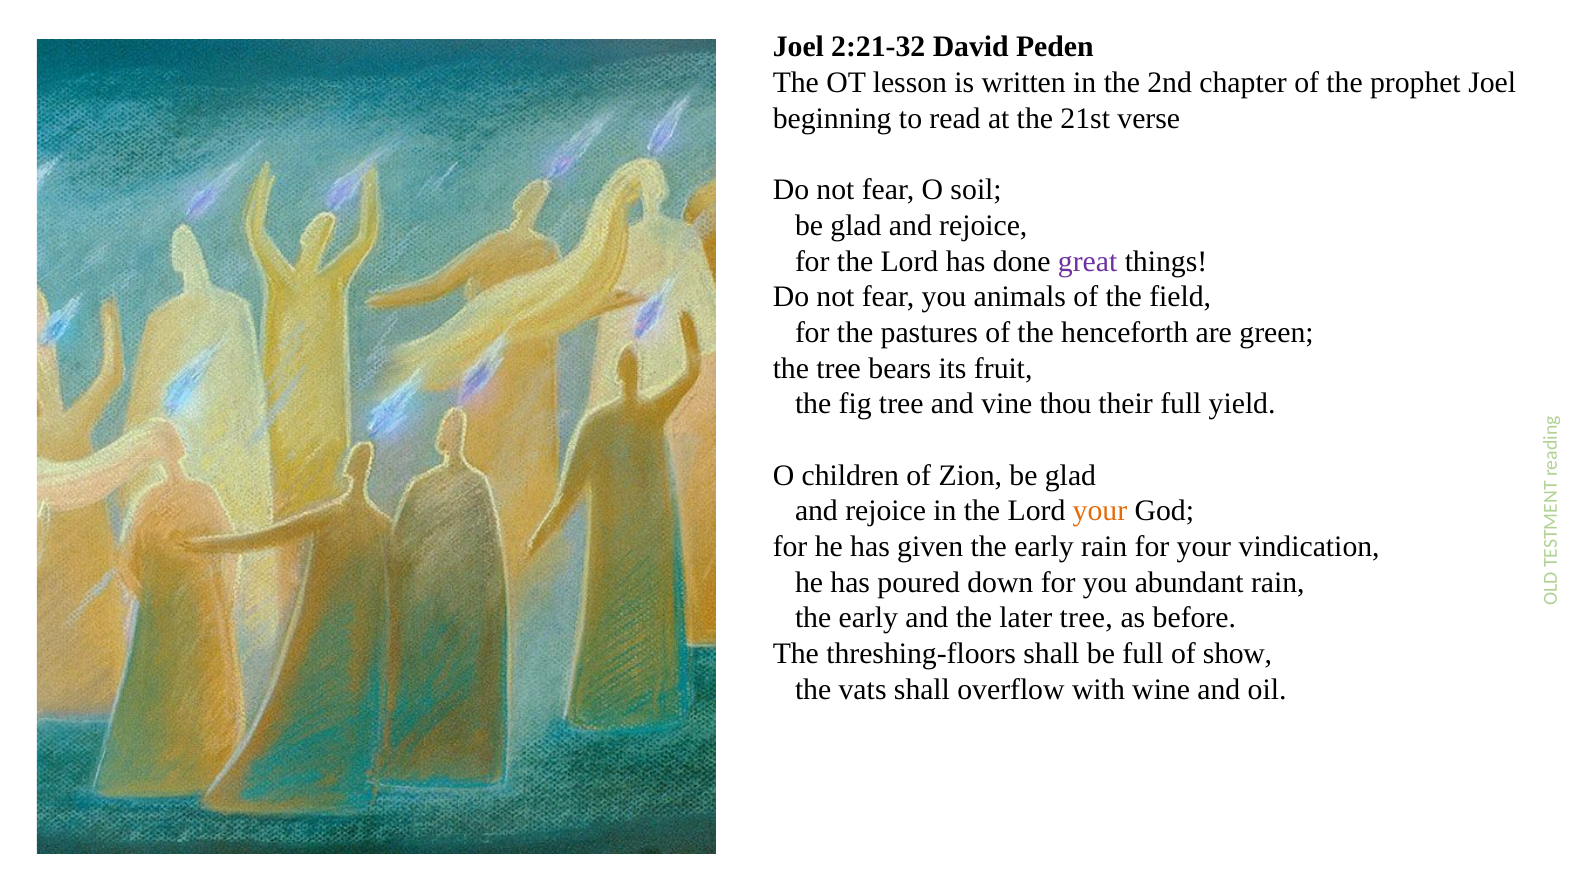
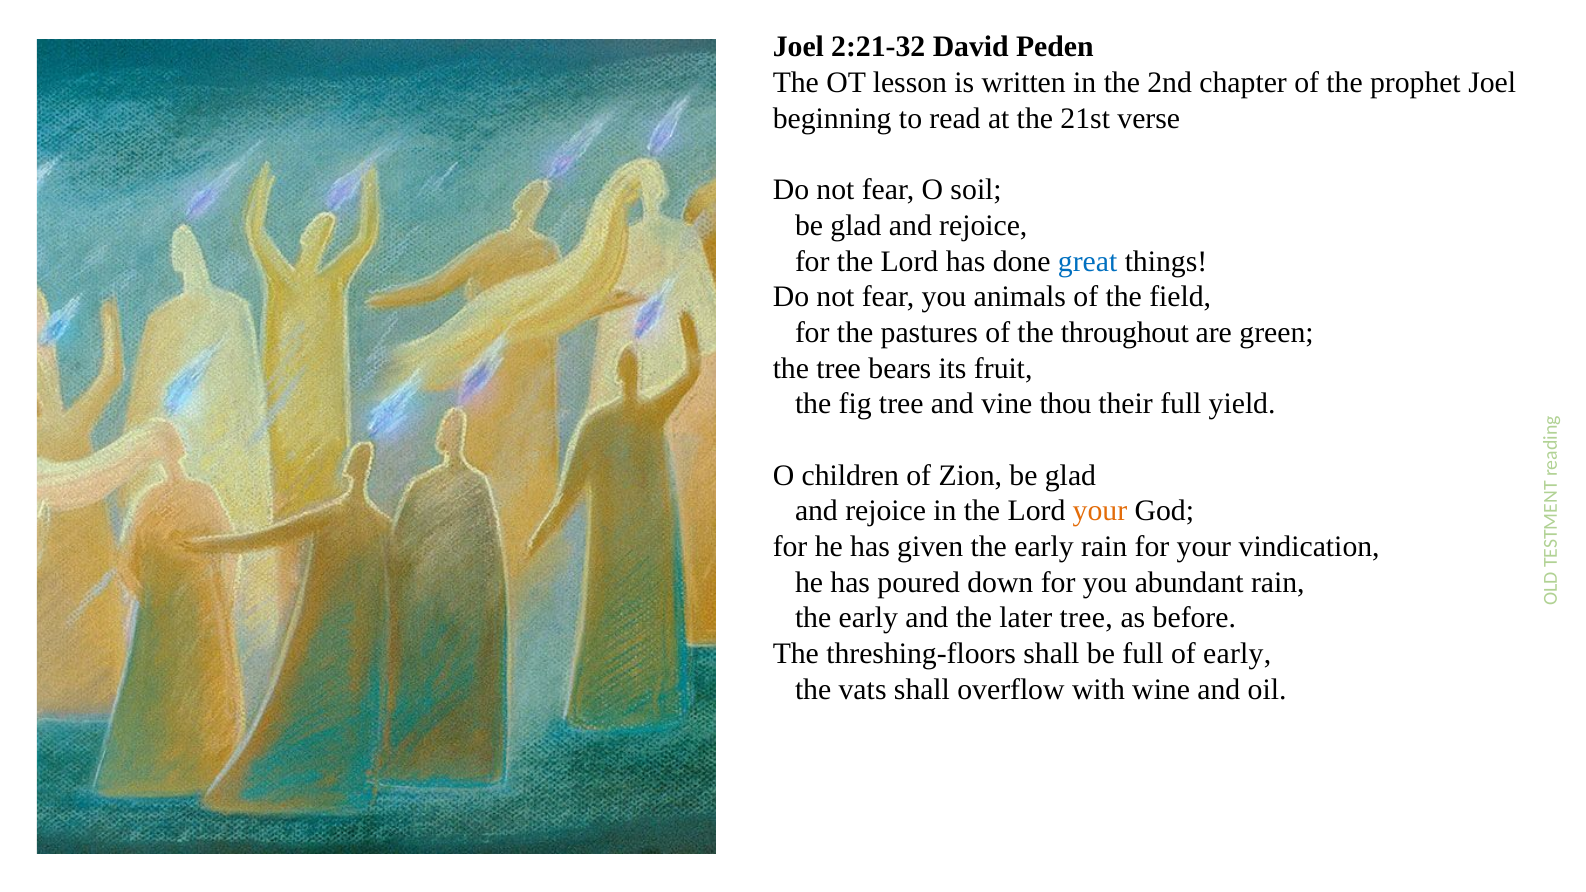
great colour: purple -> blue (1088, 261)
henceforth: henceforth -> throughout (1125, 333)
of show: show -> early (1237, 654)
